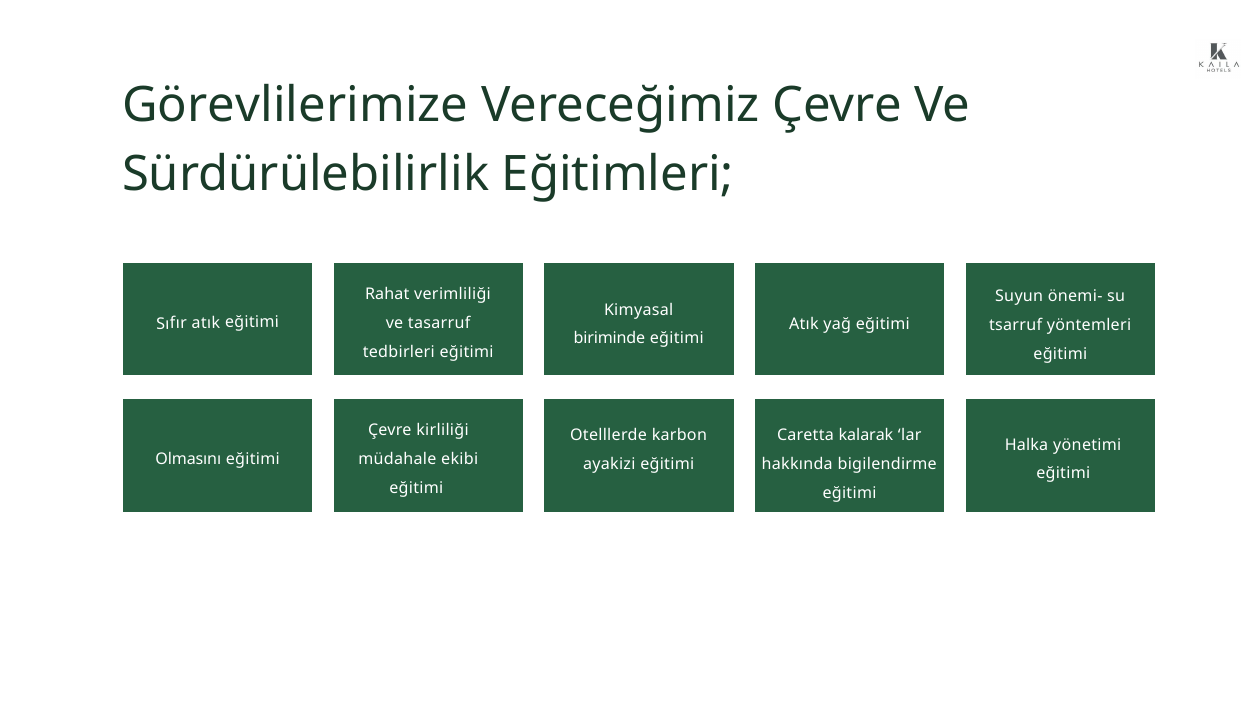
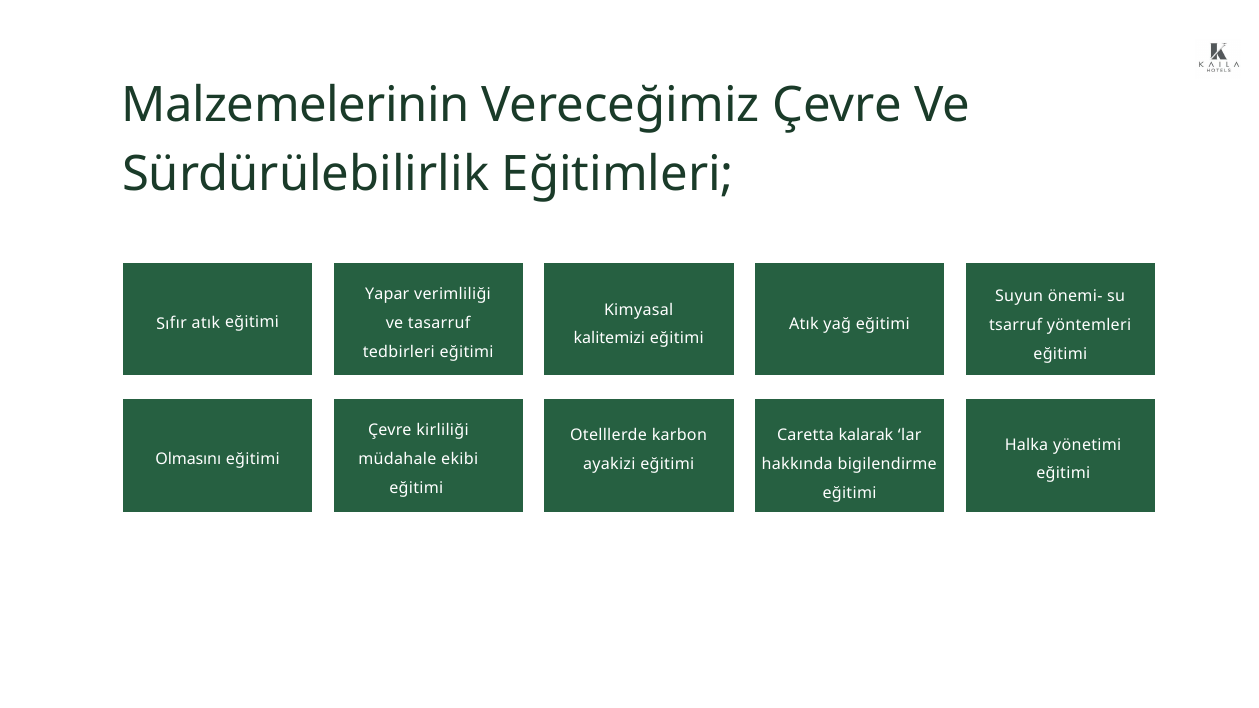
Görevlilerimize: Görevlilerimize -> Malzemelerinin (296, 106)
Rahat: Rahat -> Yapar (387, 294)
biriminde: biriminde -> kalitemizi (609, 339)
